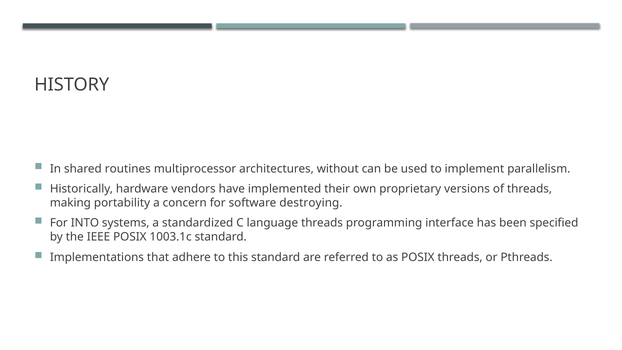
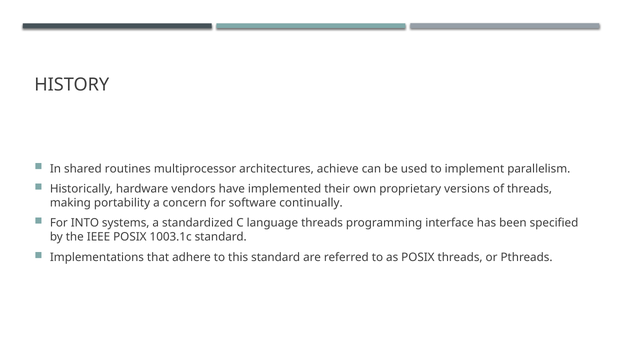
without: without -> achieve (338, 169)
destroying: destroying -> continually (311, 203)
